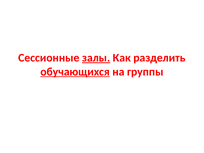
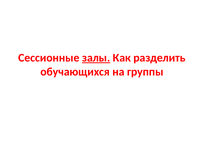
обучающихся underline: present -> none (75, 72)
